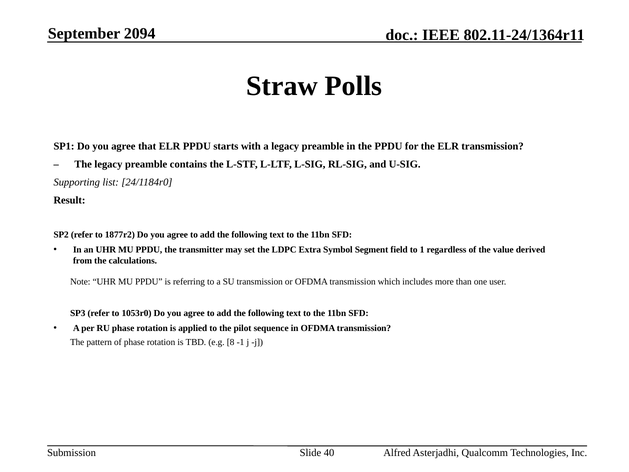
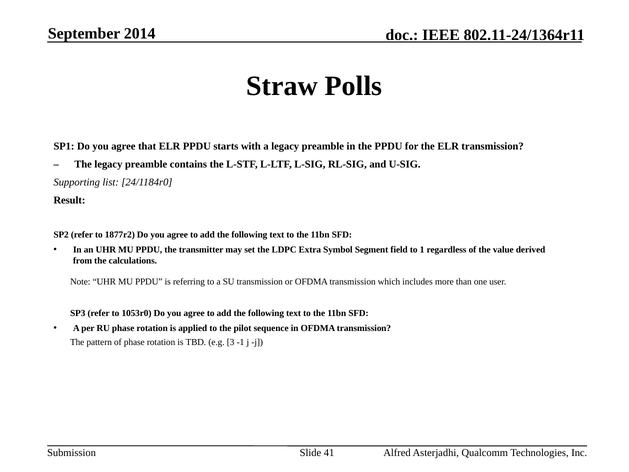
2094: 2094 -> 2014 (140, 33)
8: 8 -> 3 (231, 342)
40: 40 -> 41 (329, 452)
